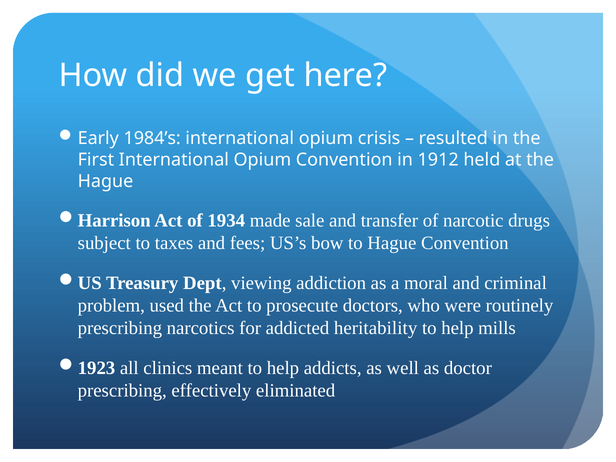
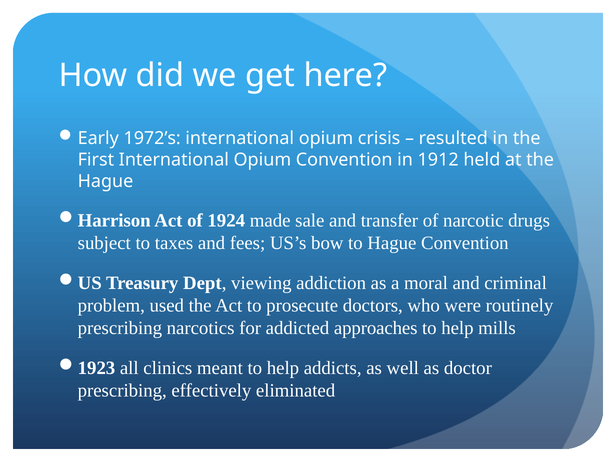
1984’s: 1984’s -> 1972’s (152, 138)
1934: 1934 -> 1924 (226, 221)
heritability: heritability -> approaches (376, 328)
